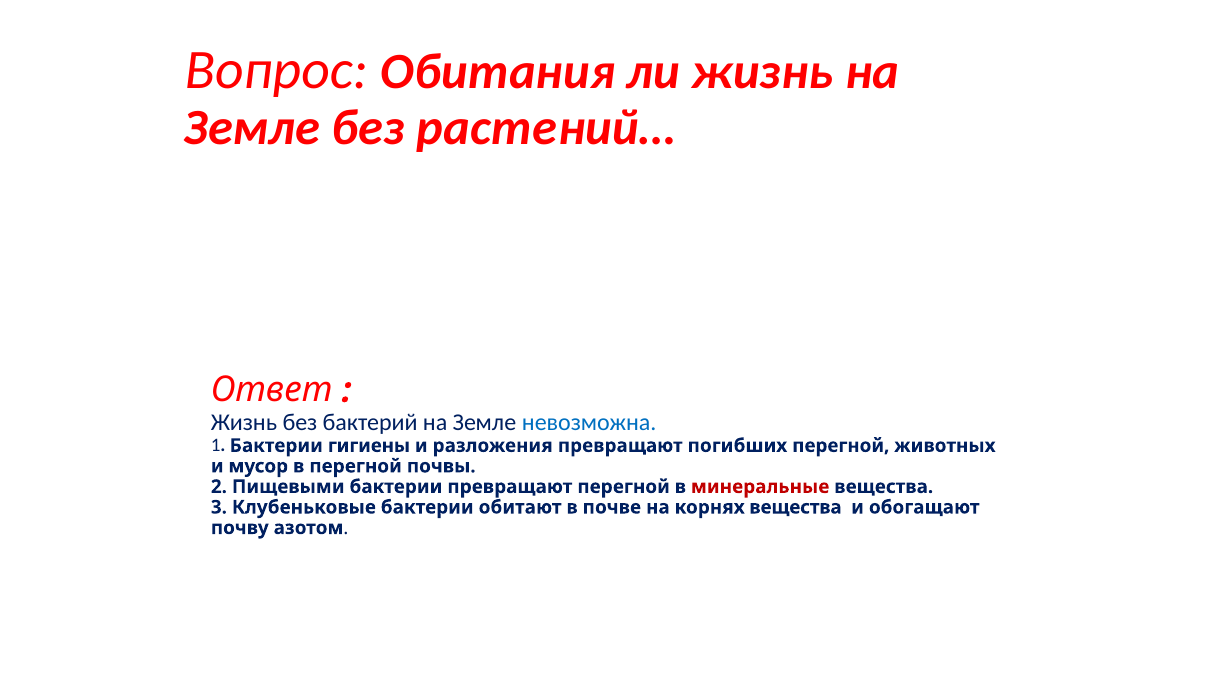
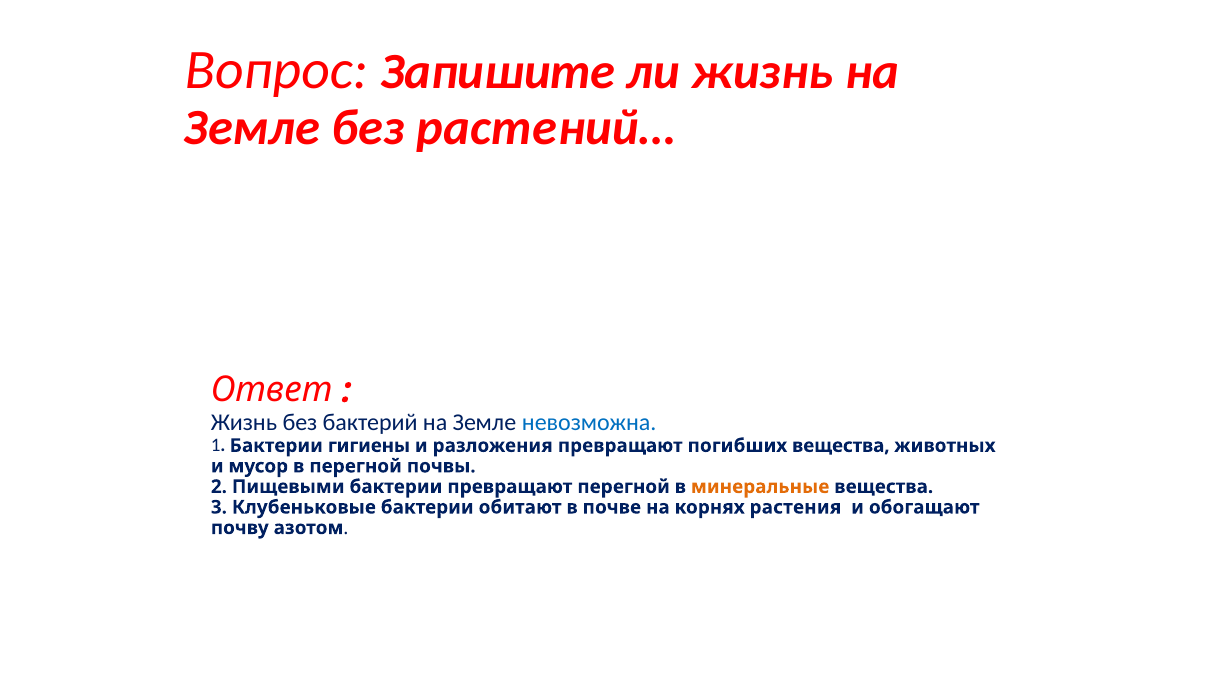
Обитания: Обитания -> Запишите (498, 72)
погибших перегной: перегной -> вещества (841, 445)
минеральные colour: red -> orange (760, 486)
корнях вещества: вещества -> растения (795, 507)
